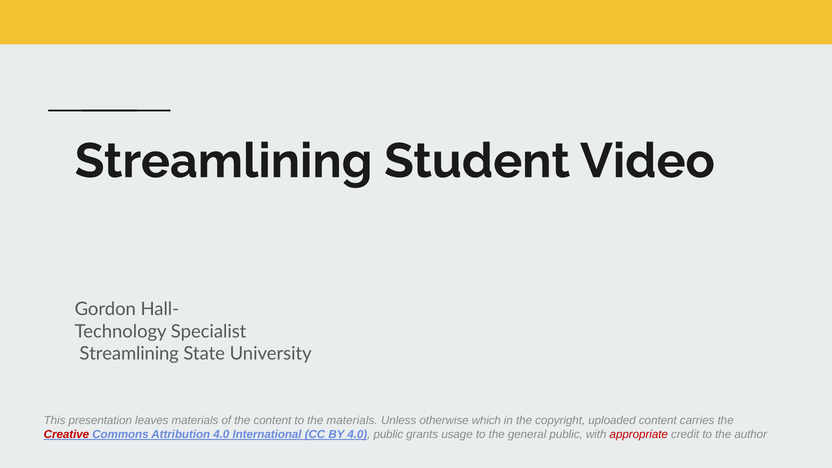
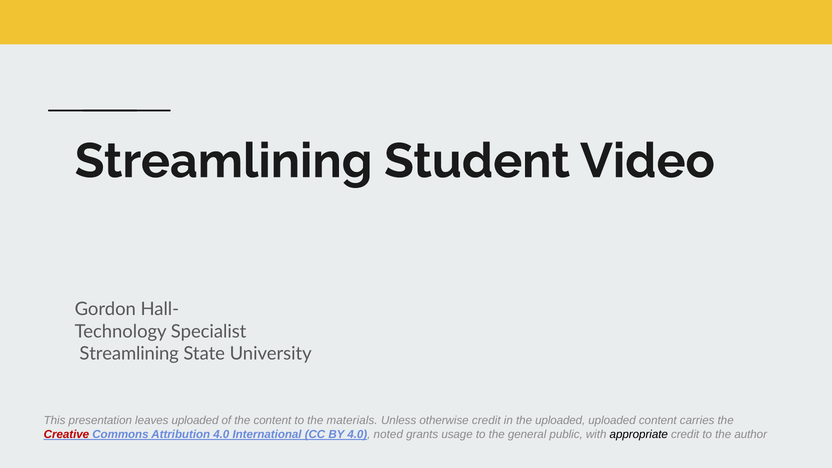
leaves materials: materials -> uploaded (195, 421)
otherwise which: which -> credit (486, 421)
the copyright: copyright -> uploaded (560, 421)
4.0 public: public -> noted (388, 434)
appropriate colour: red -> black (639, 434)
